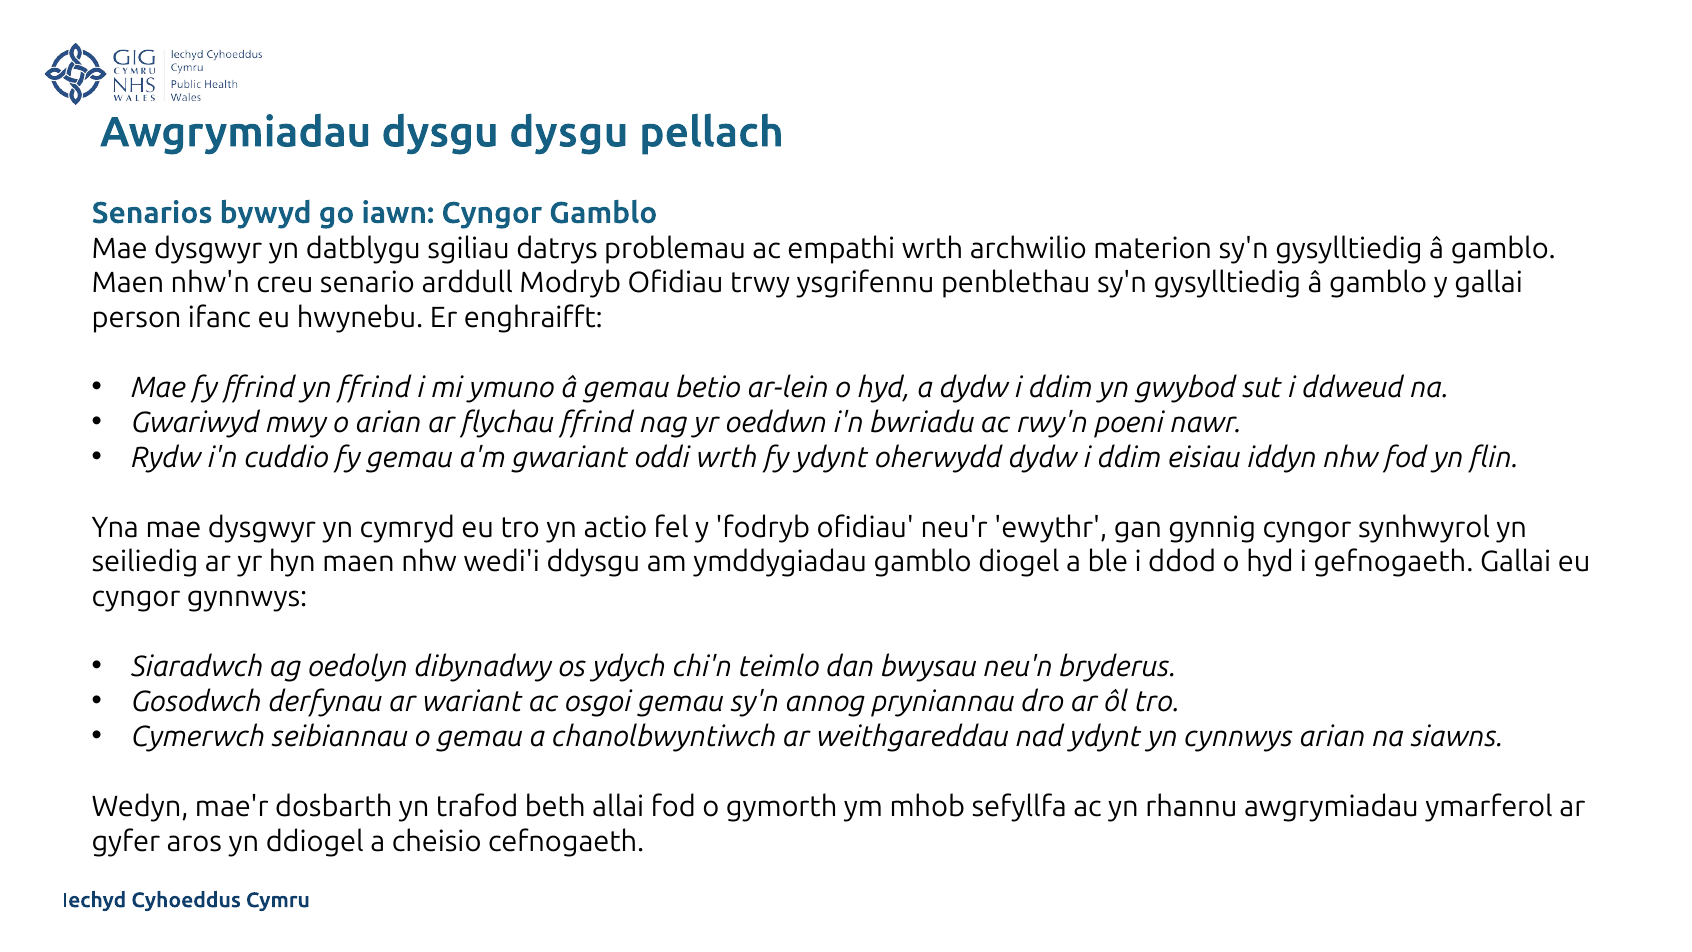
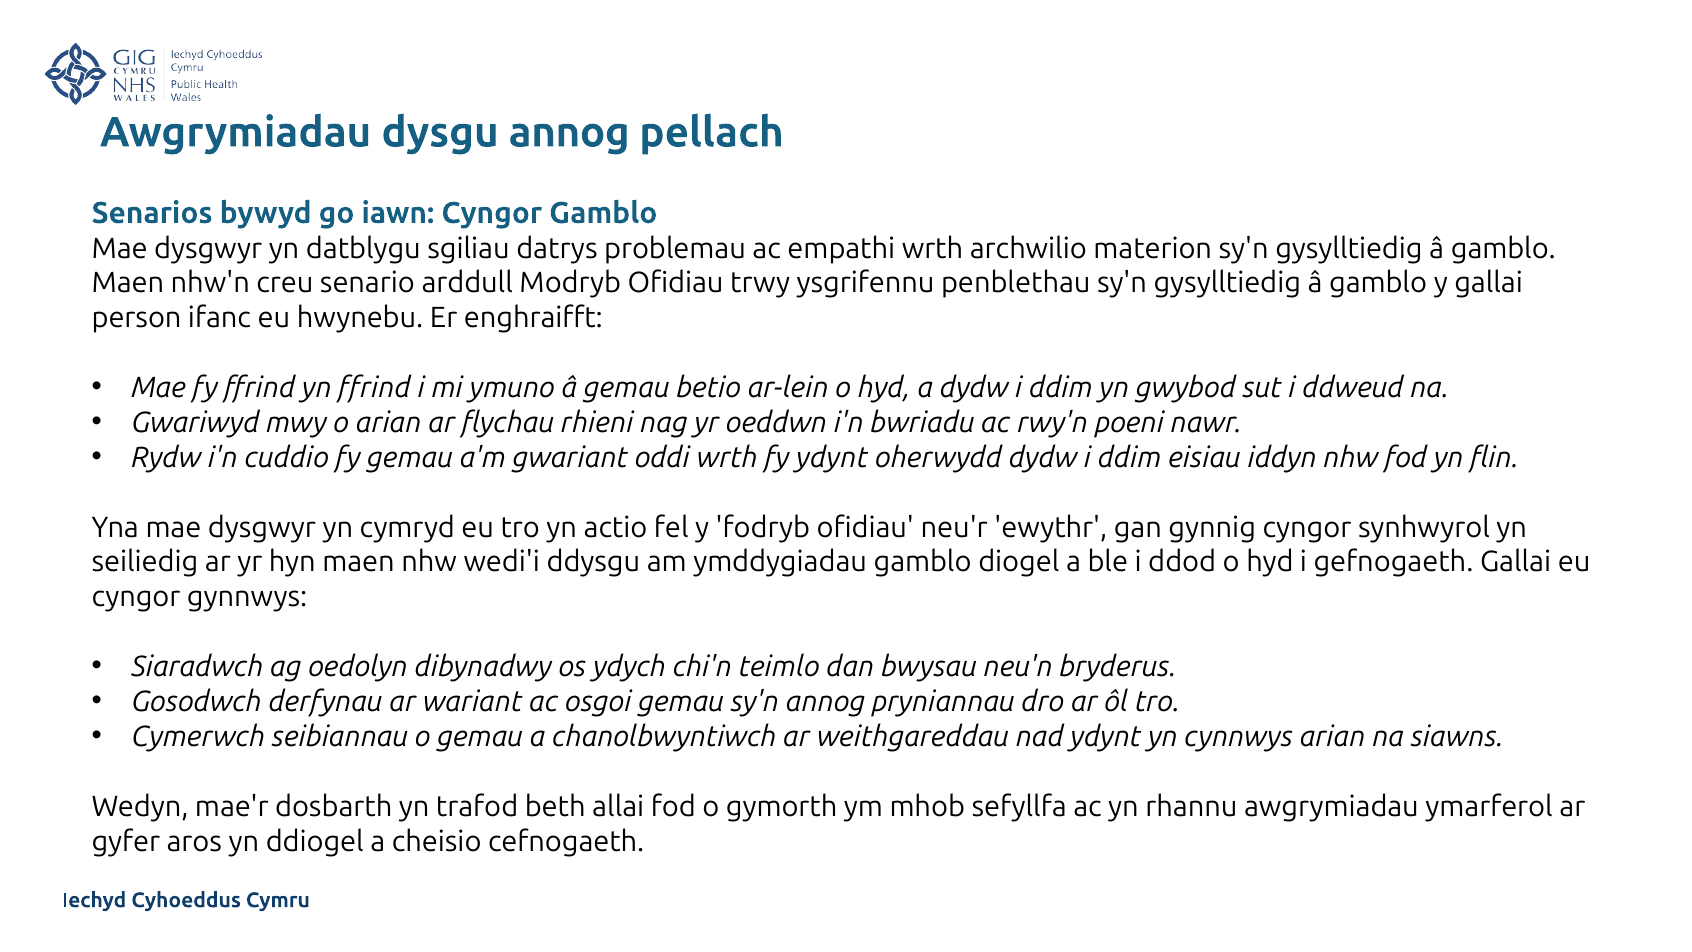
dysgu dysgu: dysgu -> annog (569, 132)
flychau ffrind: ffrind -> rhieni (597, 423)
